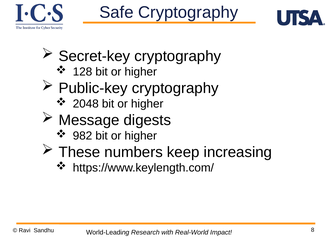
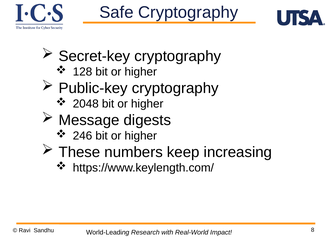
982: 982 -> 246 (82, 136)
